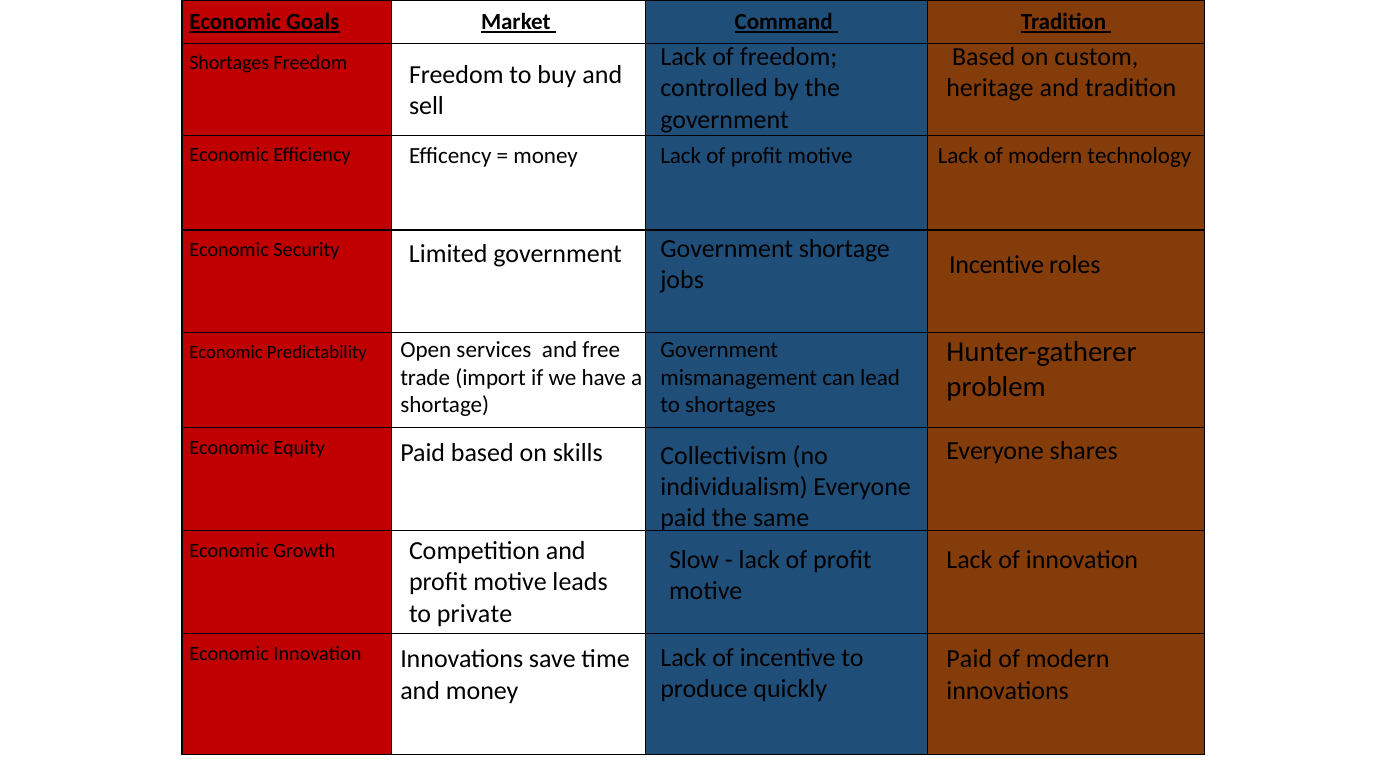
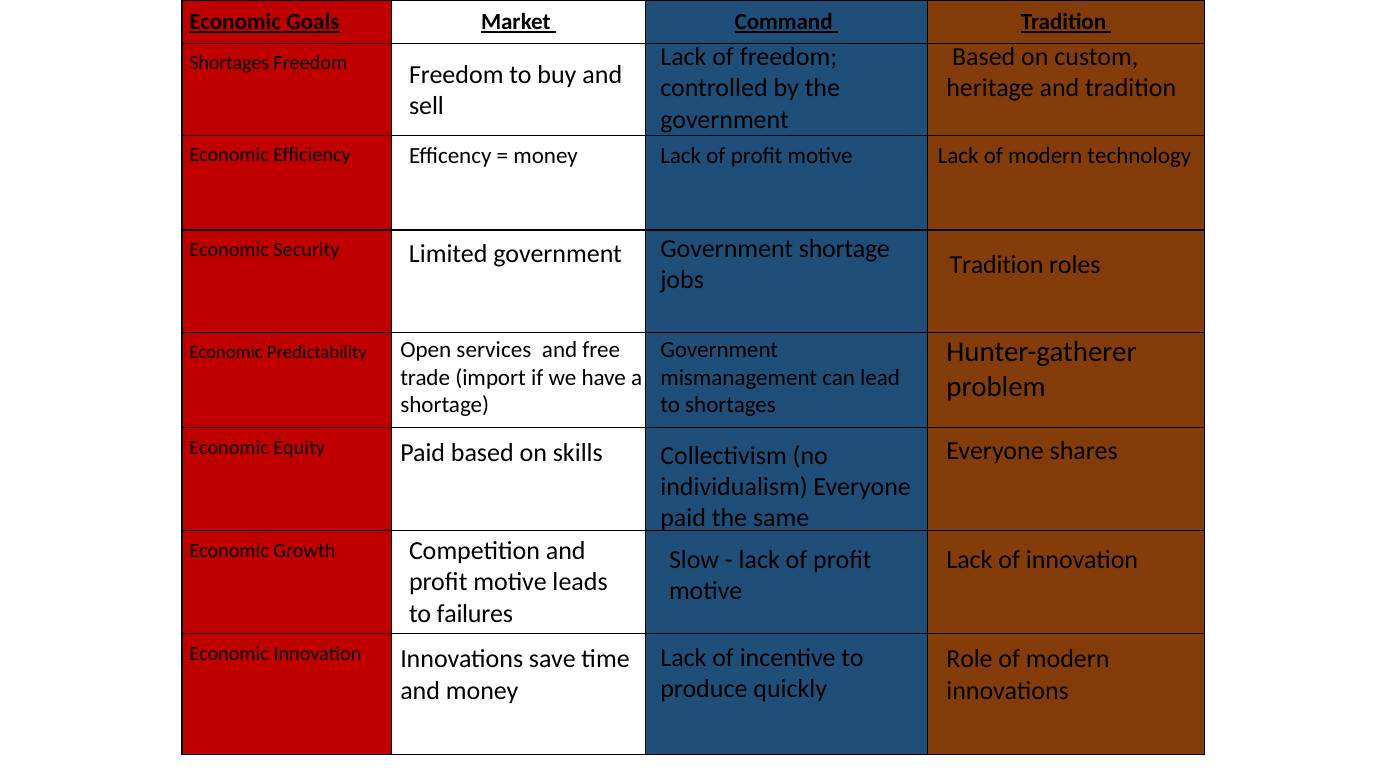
Incentive: Incentive -> Tradition (997, 265)
private: private -> failures (475, 614)
Paid: Paid -> Role (970, 659)
